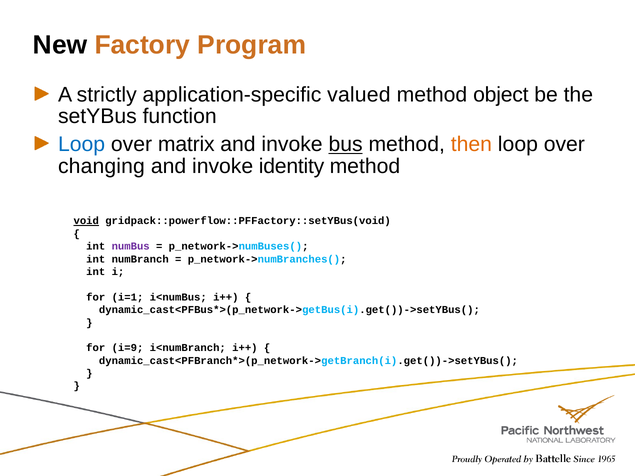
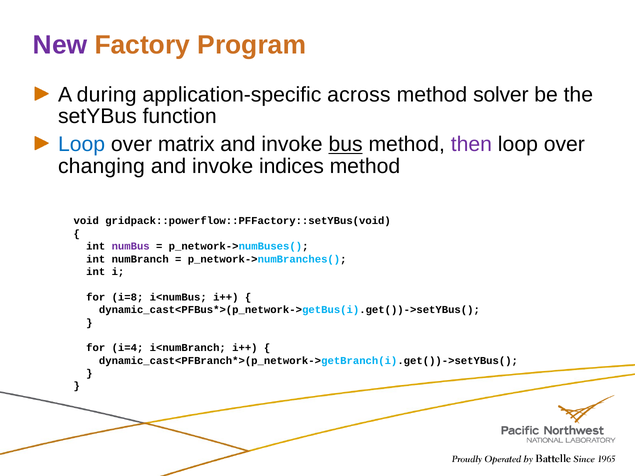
New colour: black -> purple (60, 45)
strictly: strictly -> during (107, 95)
valued: valued -> across (359, 95)
object: object -> solver (501, 95)
then colour: orange -> purple (471, 145)
identity: identity -> indices (292, 166)
void underline: present -> none (86, 221)
i=1: i=1 -> i=8 (127, 297)
i=9: i=9 -> i=4 (127, 348)
